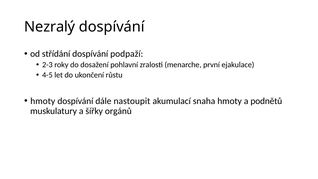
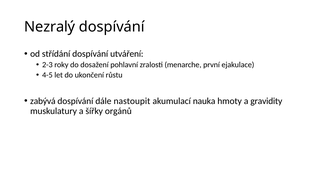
podpaží: podpaží -> utváření (127, 54)
hmoty: hmoty -> zabývá (43, 101)
snaha: snaha -> nauka (204, 101)
podnětů: podnětů -> gravidity (266, 101)
